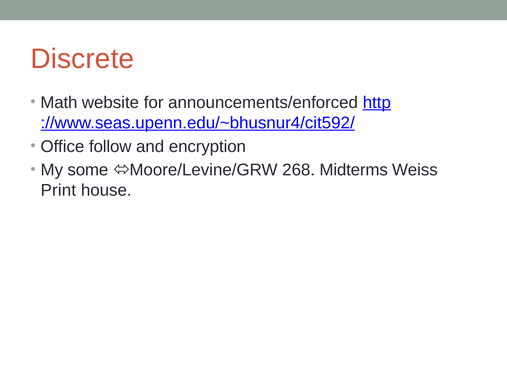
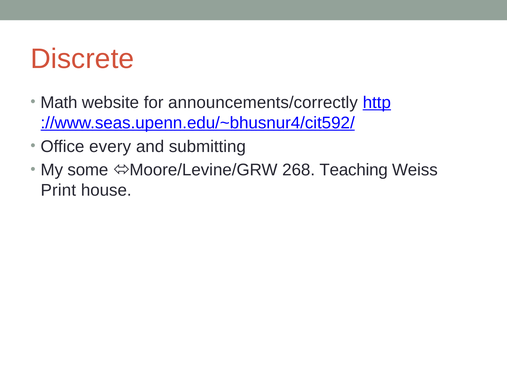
announcements/enforced: announcements/enforced -> announcements/correctly (263, 103)
follow: follow -> every (110, 147)
encryption: encryption -> submitting (207, 147)
Midterms: Midterms -> Teaching (354, 170)
